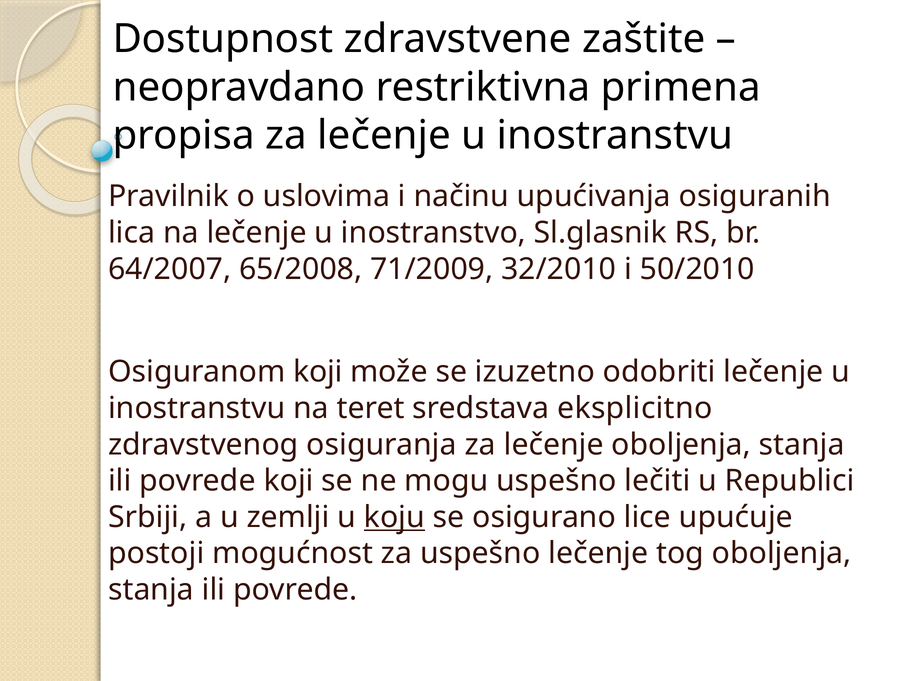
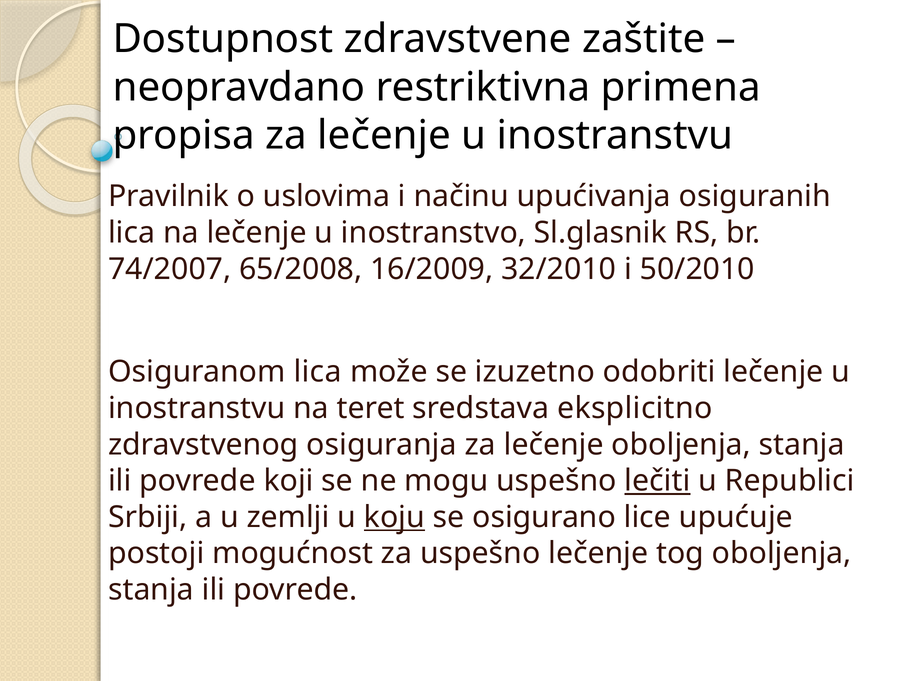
64/2007: 64/2007 -> 74/2007 (170, 269)
71/2009: 71/2009 -> 16/2009 (432, 269)
Osiguranom koji: koji -> lica (318, 372)
lečiti underline: none -> present (657, 481)
